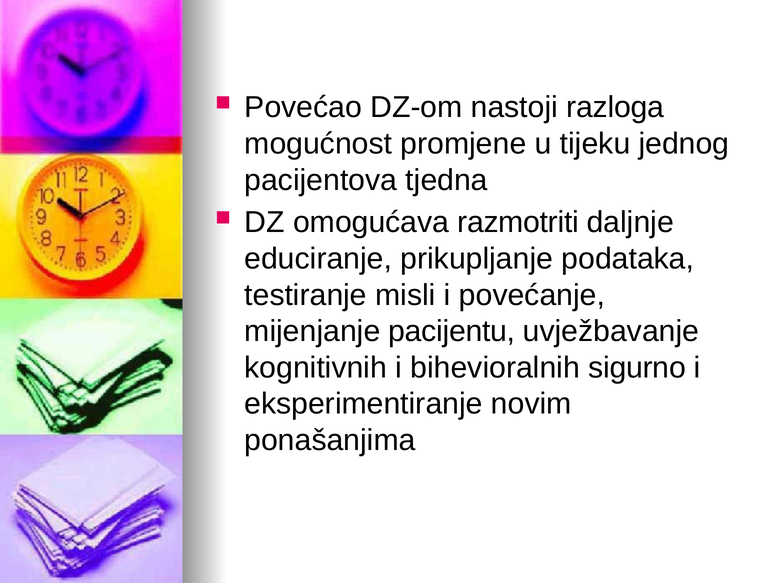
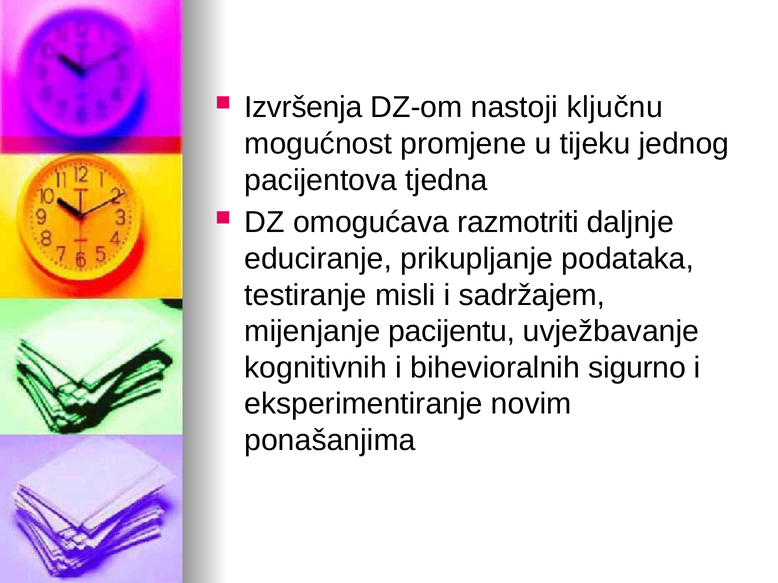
Povećao: Povećao -> Izvršenja (303, 108)
razloga: razloga -> ključnu (615, 108)
povećanje: povećanje -> sadržajem (532, 295)
